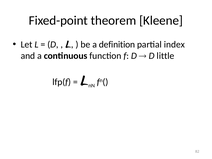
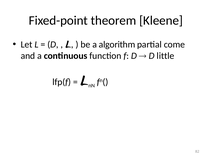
definition: definition -> algorithm (117, 44)
index: index -> come (174, 44)
